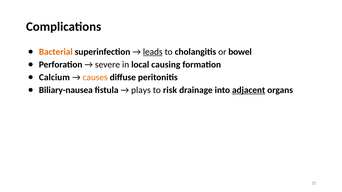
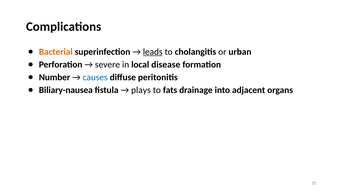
bowel: bowel -> urban (240, 52)
causing: causing -> disease (166, 65)
Calcium: Calcium -> Number (55, 77)
causes colour: orange -> blue (95, 77)
risk: risk -> fats (170, 90)
adjacent underline: present -> none (249, 90)
